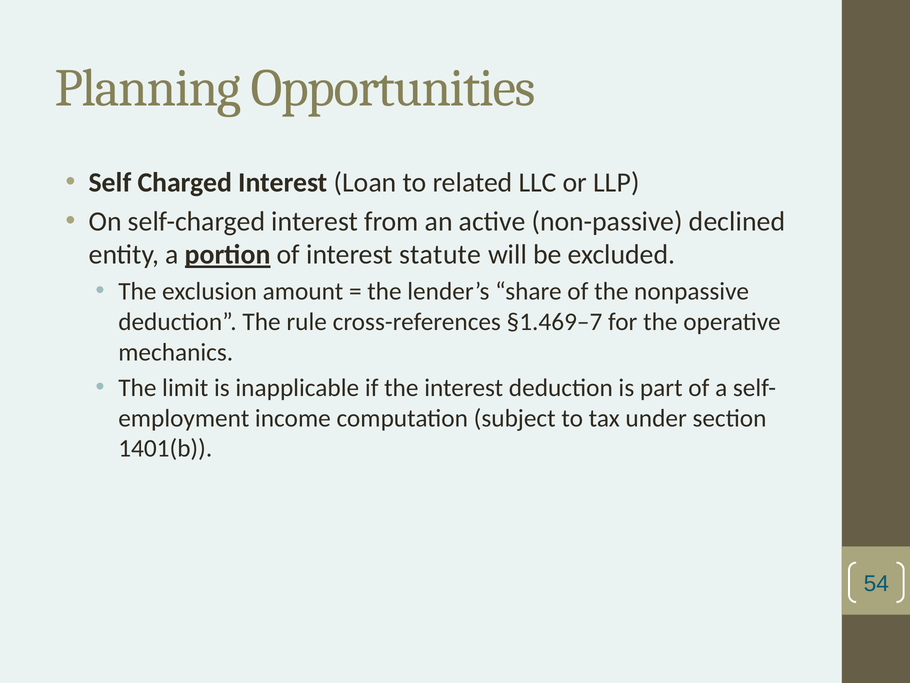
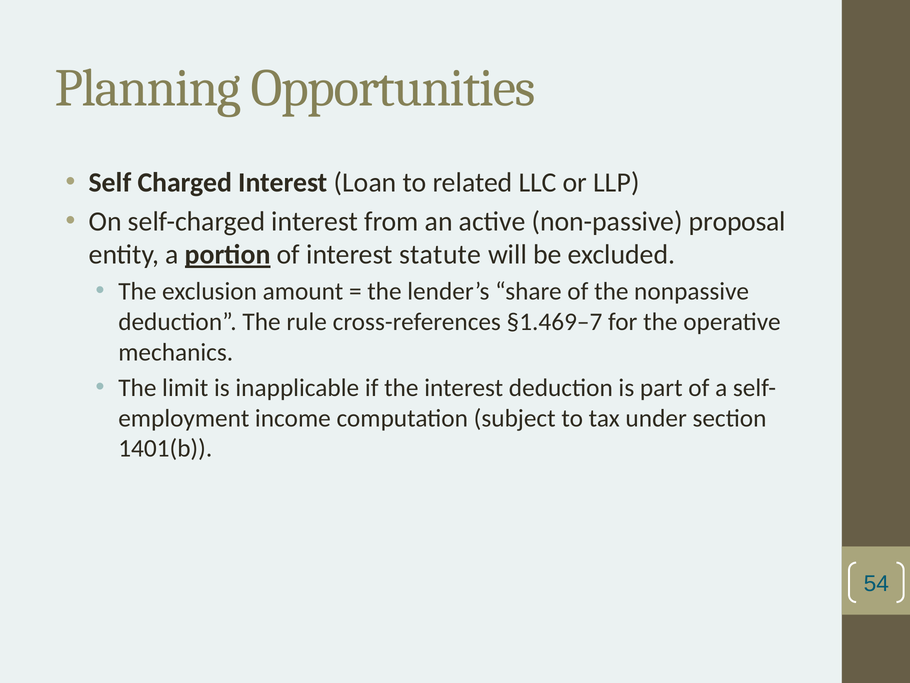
declined: declined -> proposal (737, 221)
